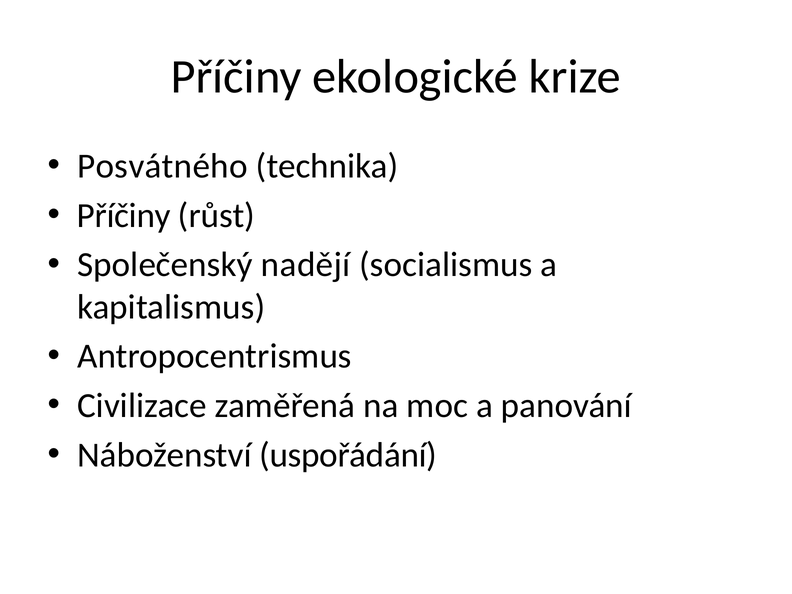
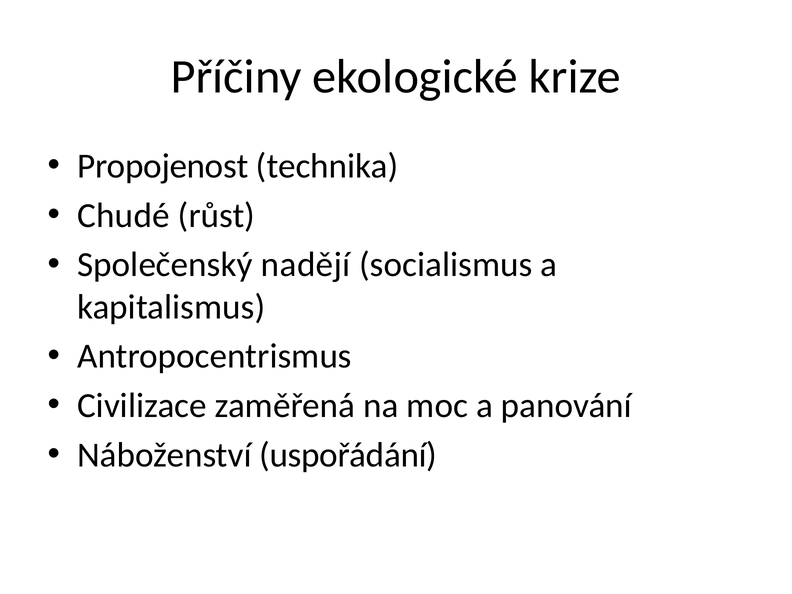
Posvátného: Posvátného -> Propojenost (163, 166)
Příčiny: Příčiny -> Chudé (123, 215)
